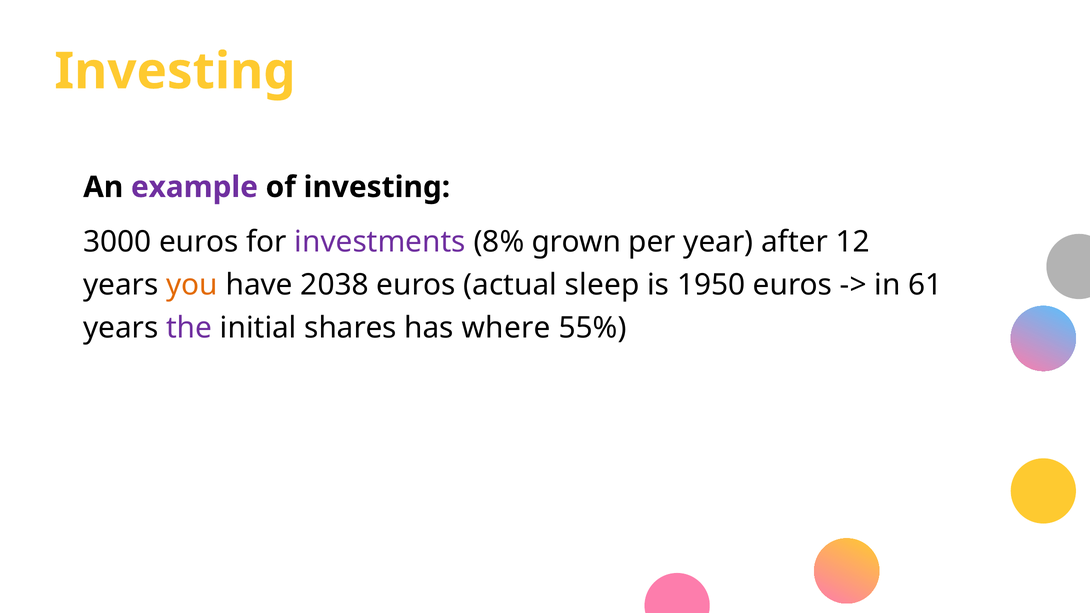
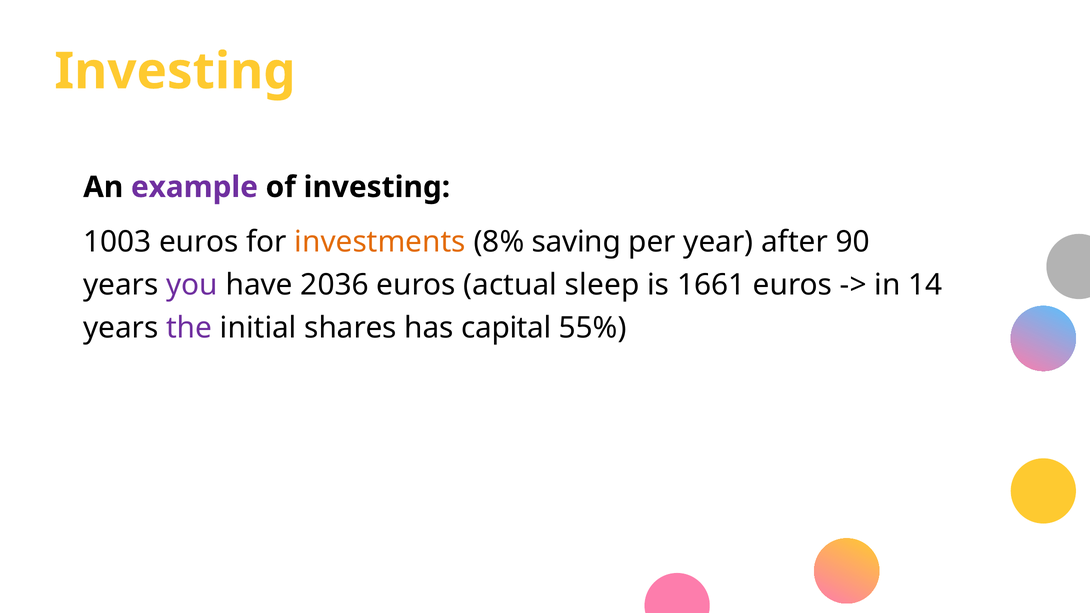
3000: 3000 -> 1003 (117, 242)
investments colour: purple -> orange (380, 242)
grown: grown -> saving (576, 242)
12: 12 -> 90 (853, 242)
you colour: orange -> purple (192, 285)
2038: 2038 -> 2036 (335, 285)
1950: 1950 -> 1661 (711, 285)
61: 61 -> 14 (925, 285)
where: where -> capital (506, 328)
